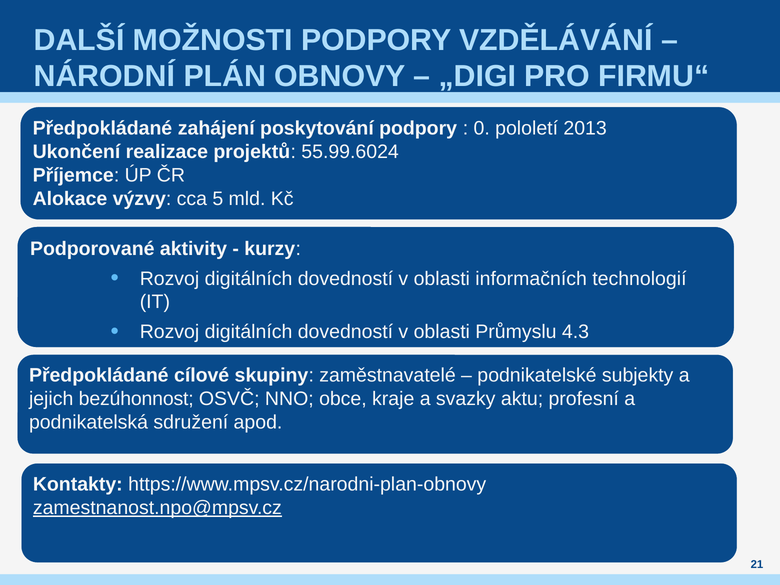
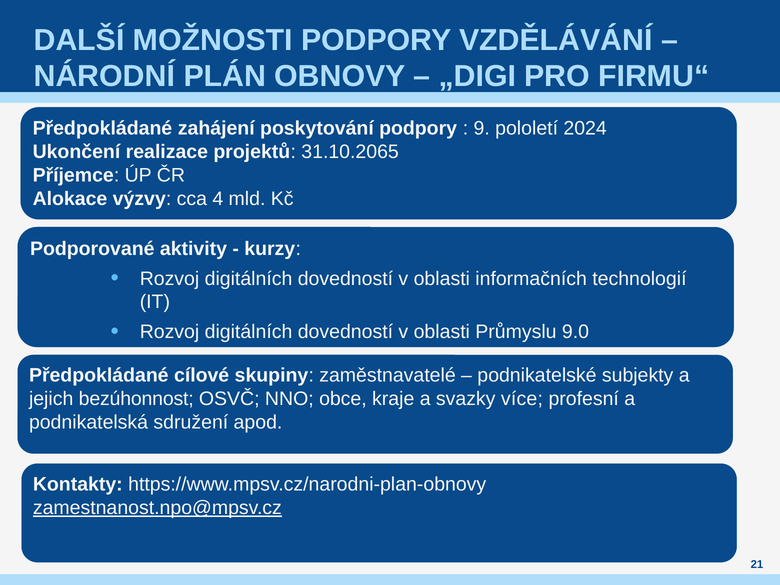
0: 0 -> 9 (482, 128)
2013: 2013 -> 2024 (585, 128)
55.99.6024: 55.99.6024 -> 31.10.2065 (350, 152)
5: 5 -> 4 (218, 199)
4.3: 4.3 -> 9.0 (575, 332)
aktu: aktu -> více (522, 399)
